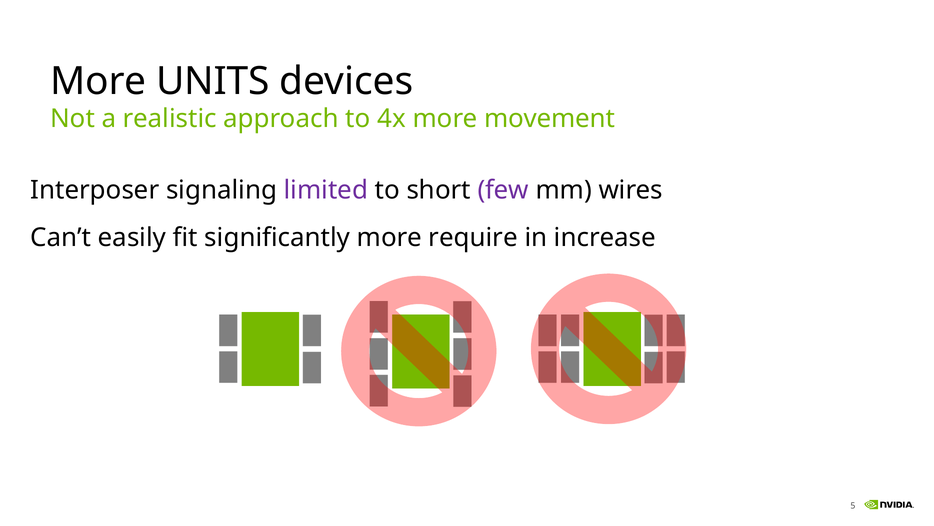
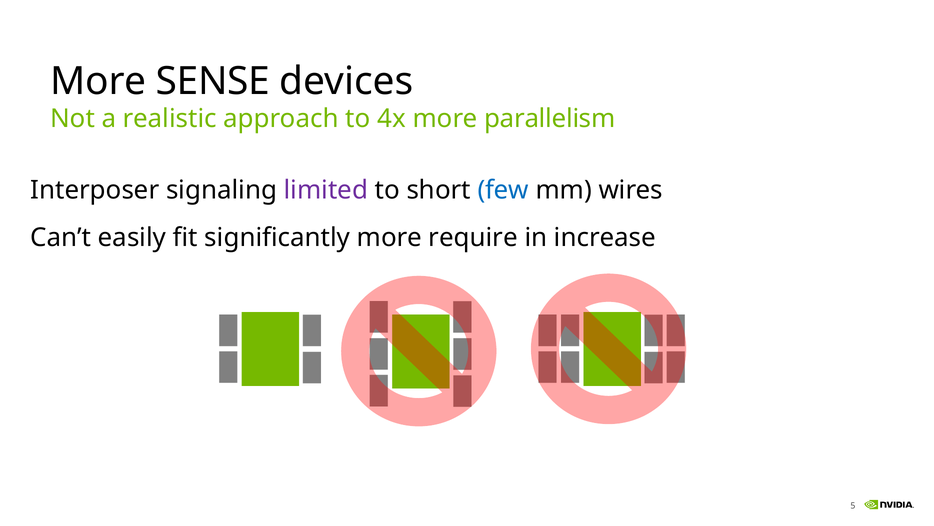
UNITS: UNITS -> SENSE (213, 81)
movement: movement -> parallelism (550, 118)
few colour: purple -> blue (503, 190)
